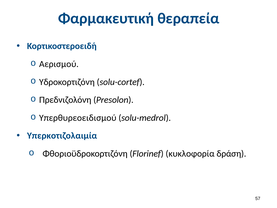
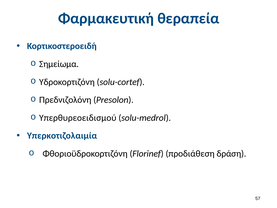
Αερισμού: Αερισμού -> Σημείωμα (59, 64)
κυκλοφορία: κυκλοφορία -> προδιάθεση (190, 153)
